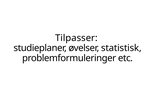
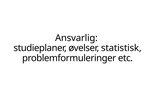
Tilpasser: Tilpasser -> Ansvarlig (76, 38)
